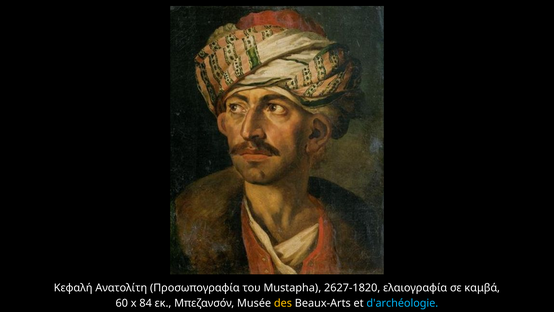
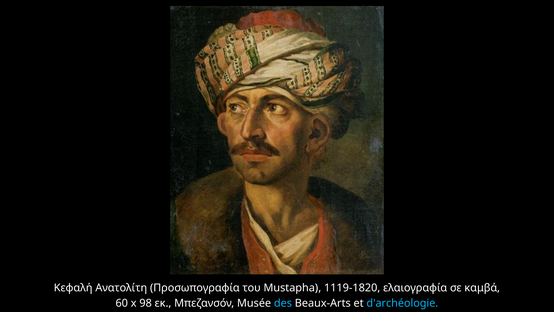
2627-1820: 2627-1820 -> 1119-1820 (352, 288)
84: 84 -> 98 (146, 303)
des colour: yellow -> light blue (283, 303)
